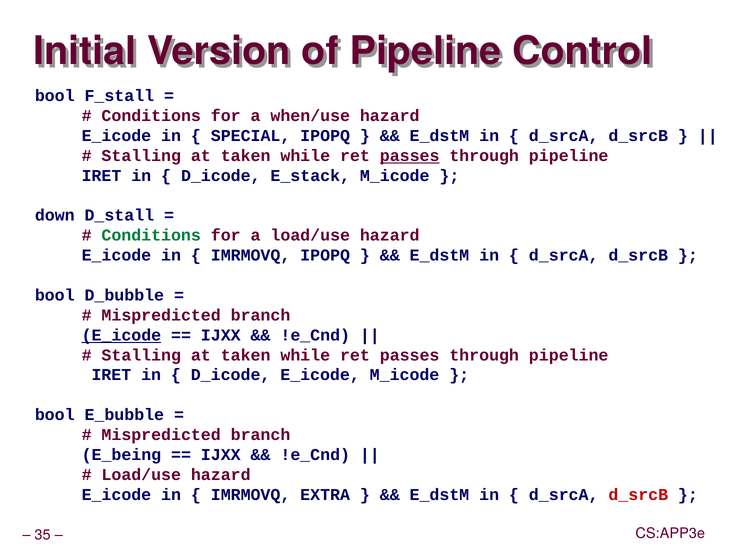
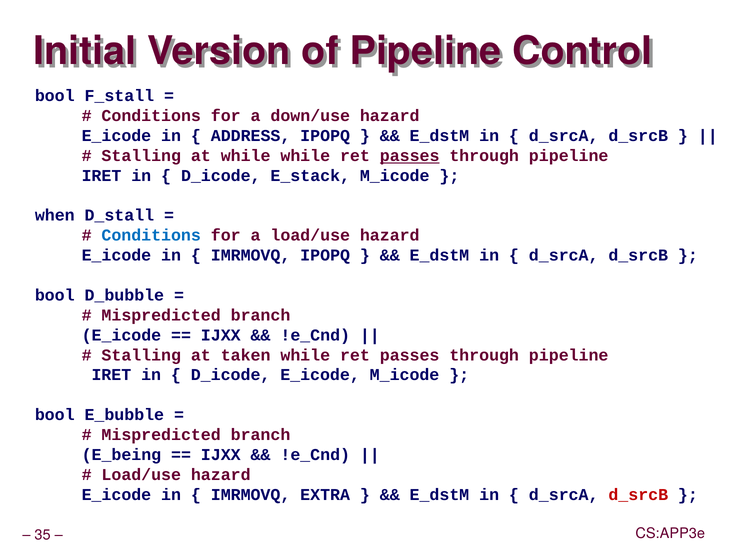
when/use: when/use -> down/use (310, 116)
SPECIAL: SPECIAL -> ADDRESS (251, 136)
taken: taken -> while (246, 156)
down: down -> when (55, 215)
Conditions colour: green -> blue (151, 235)
E_icode underline: present -> none (121, 335)
